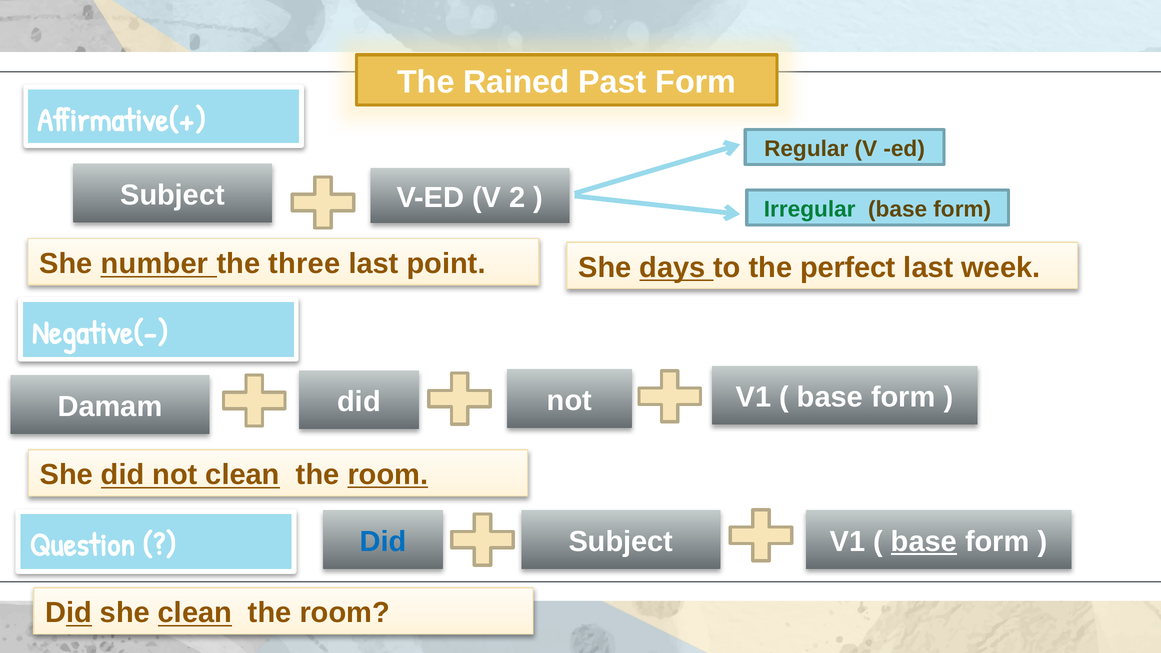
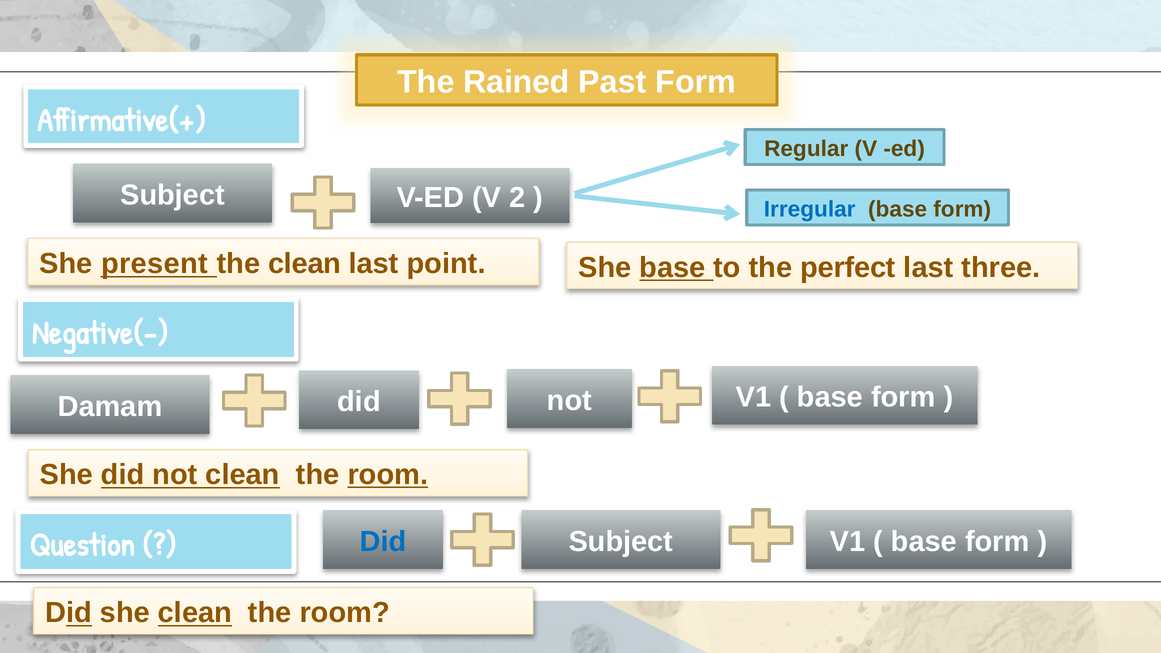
Irregular colour: green -> blue (810, 209)
number: number -> present (154, 264)
the three: three -> clean (305, 264)
She days: days -> base (672, 267)
week: week -> three (1001, 267)
base underline: present -> none (924, 542)
